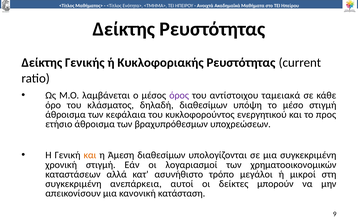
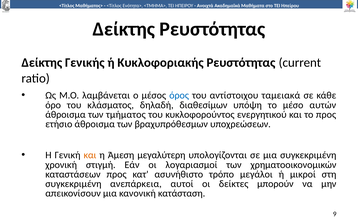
όρος colour: purple -> blue (179, 95)
μέσο στιγμή: στιγμή -> αυτών (323, 105)
κεφάλαια: κεφάλαια -> τμήματος (126, 114)
Άμεση διαθεσίμων: διαθεσίμων -> μεγαλύτερη (161, 155)
καταστάσεων αλλά: αλλά -> προς (117, 174)
